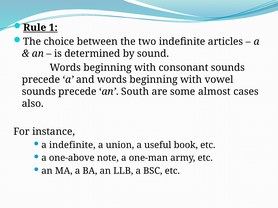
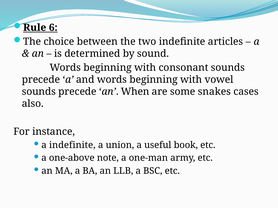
1: 1 -> 6 (53, 28)
South: South -> When (135, 92)
almost: almost -> snakes (214, 92)
